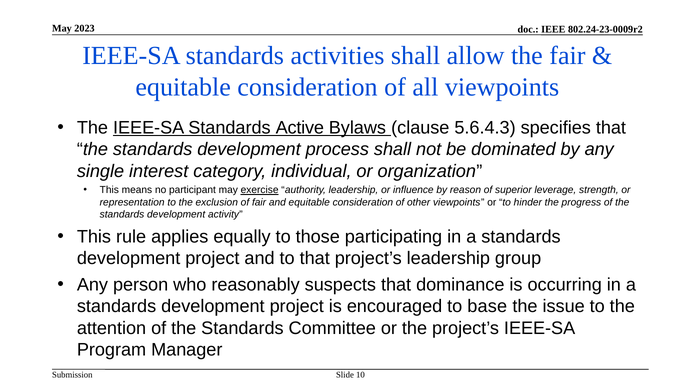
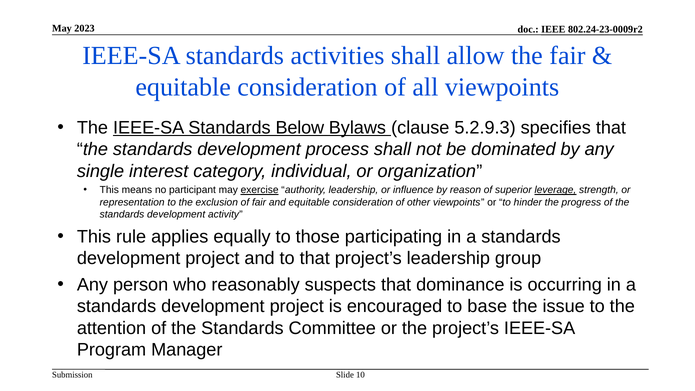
Active: Active -> Below (300, 128)
5.6.4.3: 5.6.4.3 -> 5.2.9.3 (485, 128)
leverage underline: none -> present (555, 190)
